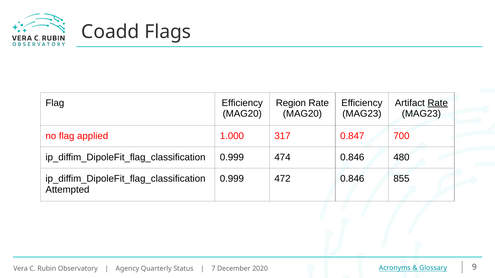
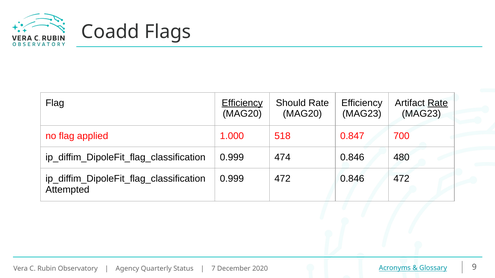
Efficiency underline: none -> present (242, 103)
Region: Region -> Should (291, 103)
317: 317 -> 518 (283, 136)
0.846 855: 855 -> 472 (401, 179)
